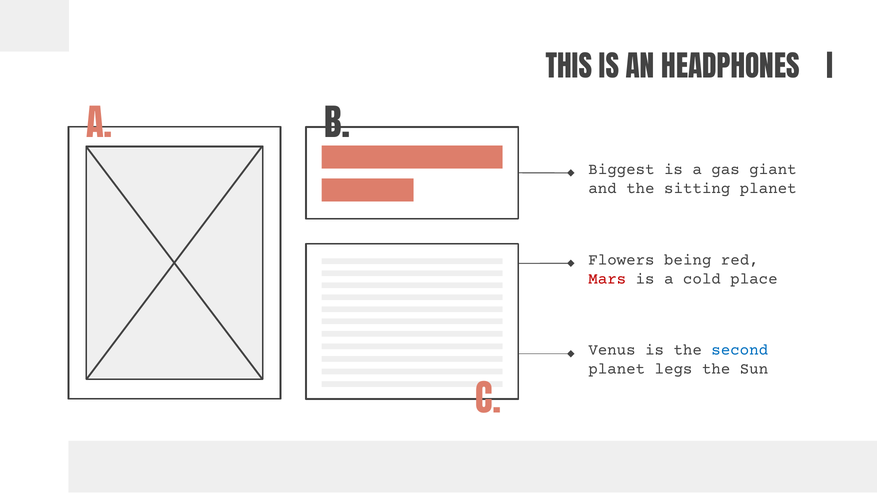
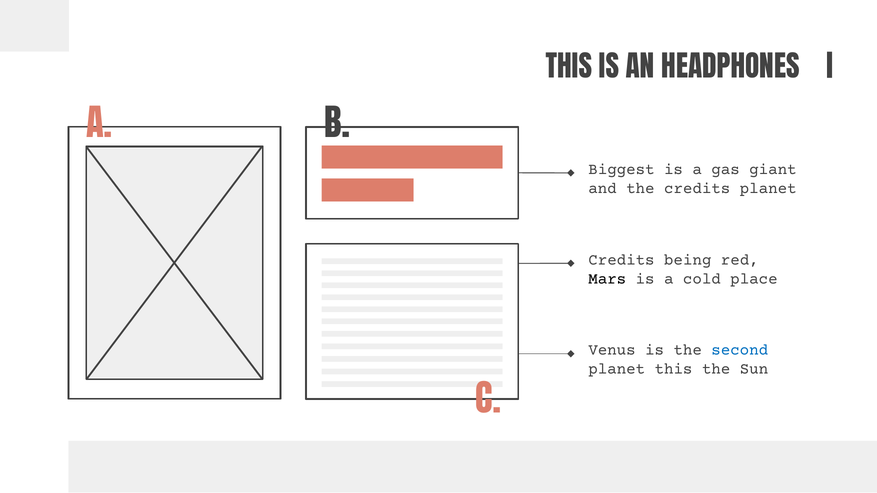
the sitting: sitting -> credits (697, 188)
Flowers: Flowers -> Credits (621, 259)
Mars colour: red -> black (607, 278)
planet legs: legs -> this (674, 369)
